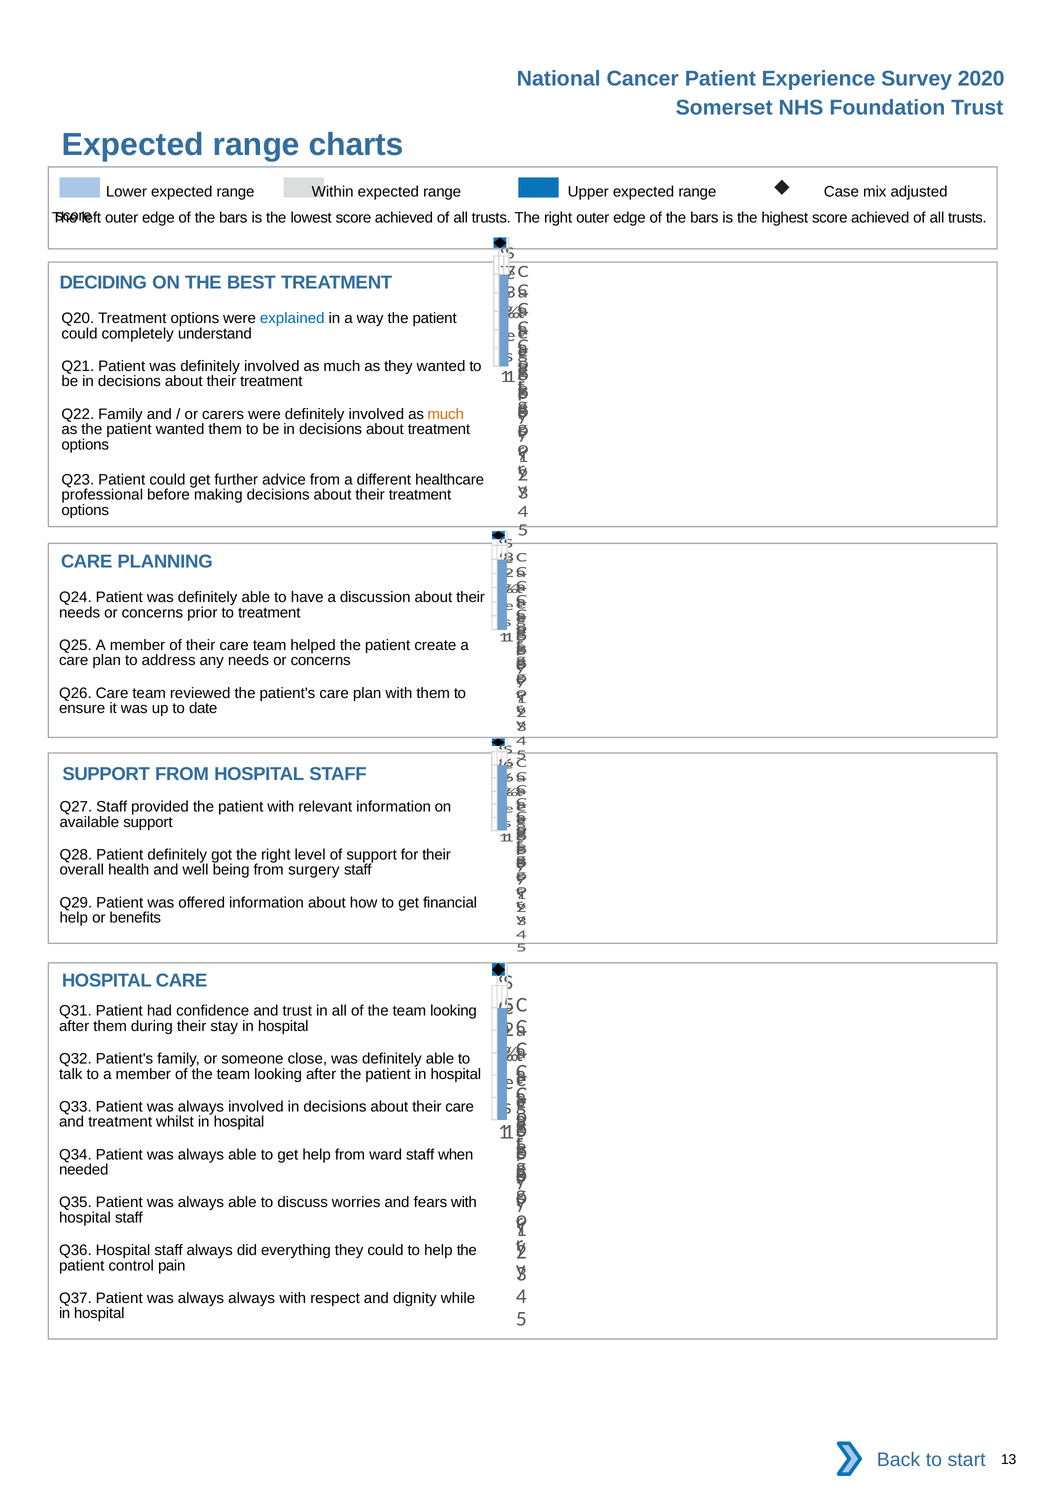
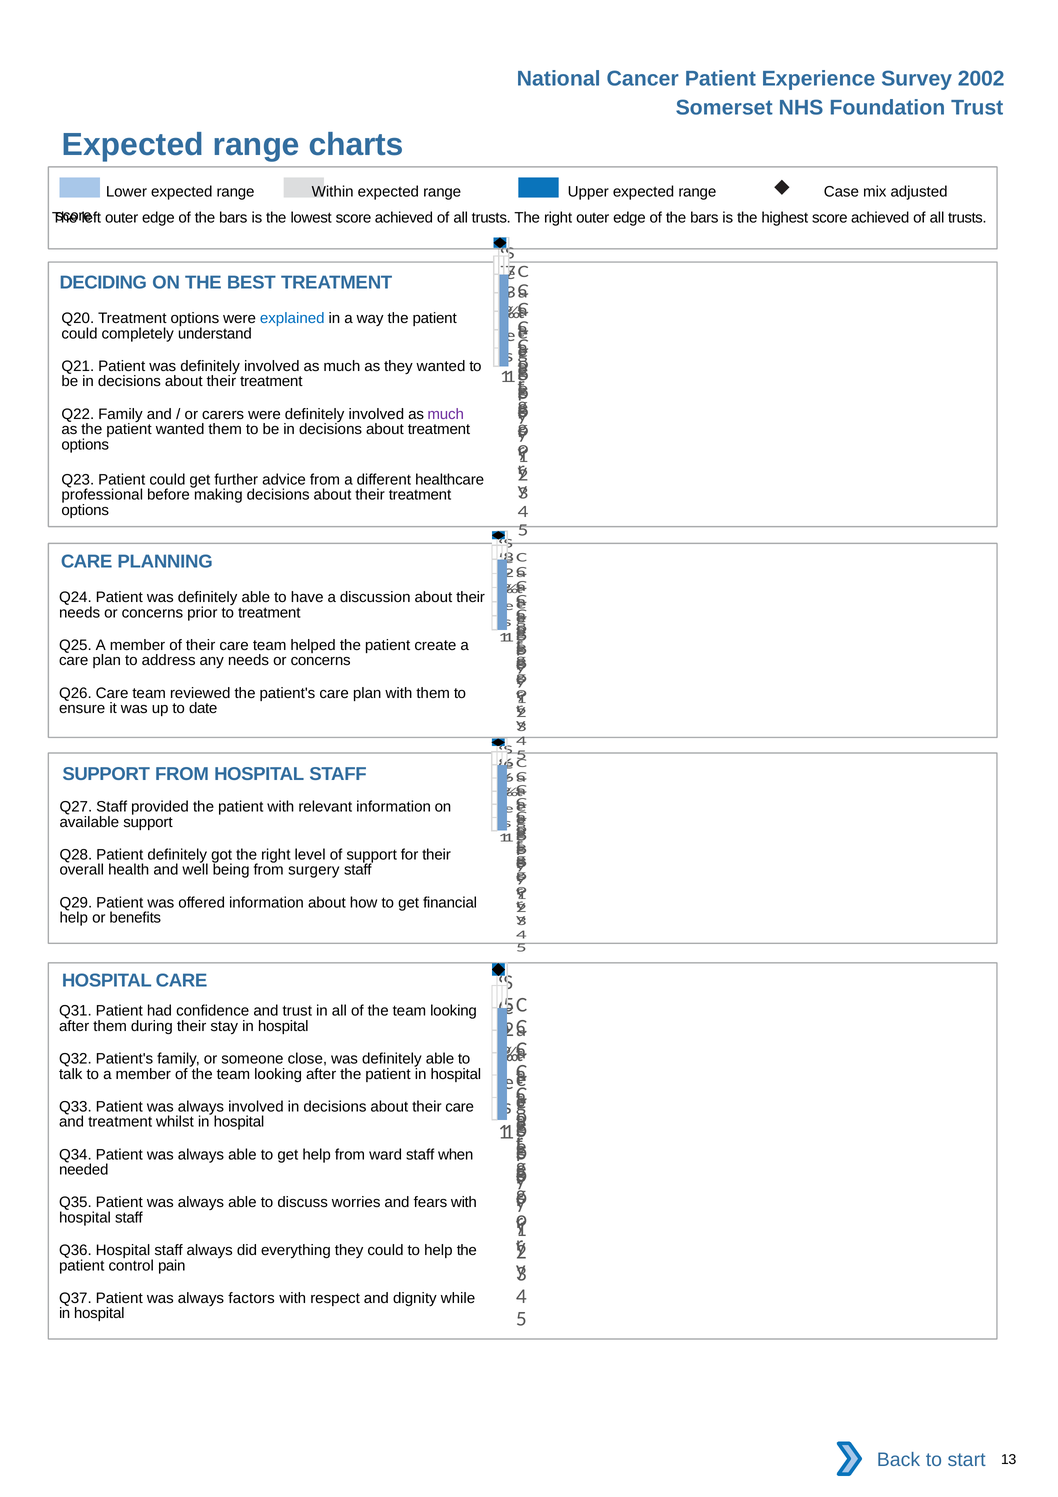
2020: 2020 -> 2002 (981, 79)
much colour: orange -> purple (446, 414)
always always: always -> factors (252, 1298)
